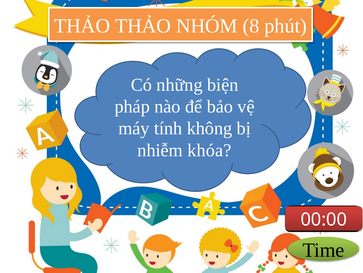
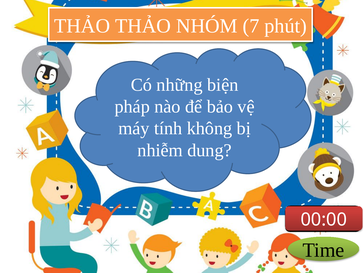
8: 8 -> 7 (251, 26)
khóa: khóa -> dung (209, 150)
